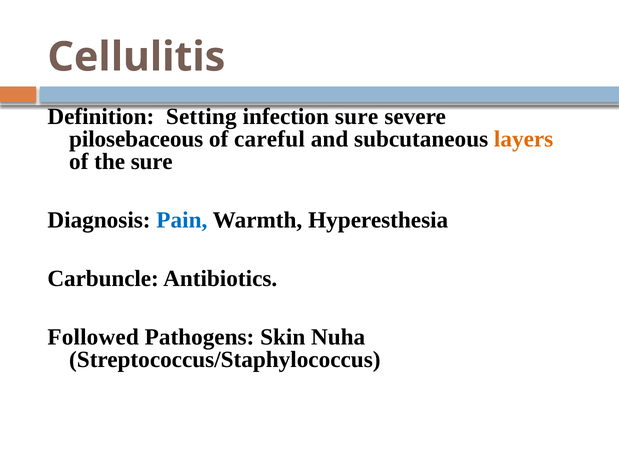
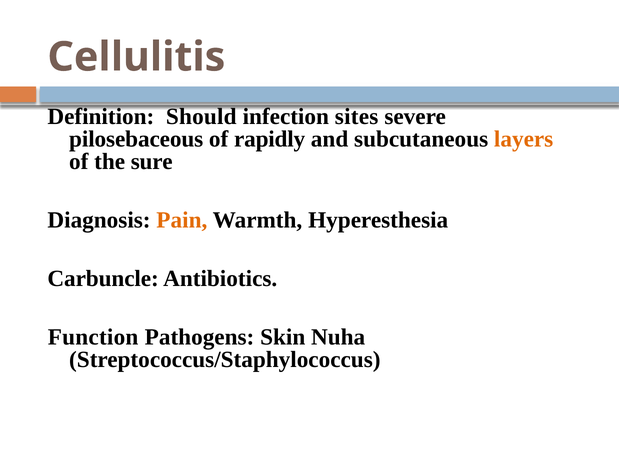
Setting: Setting -> Should (201, 117)
infection sure: sure -> sites (357, 117)
careful: careful -> rapidly (270, 139)
Pain colour: blue -> orange (182, 220)
Followed: Followed -> Function (93, 337)
